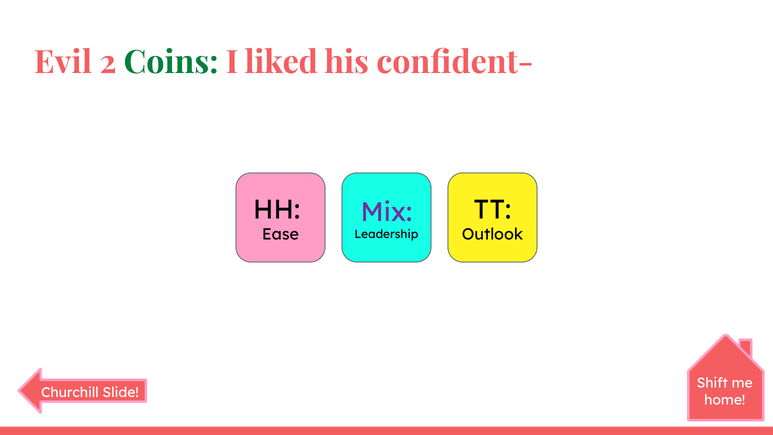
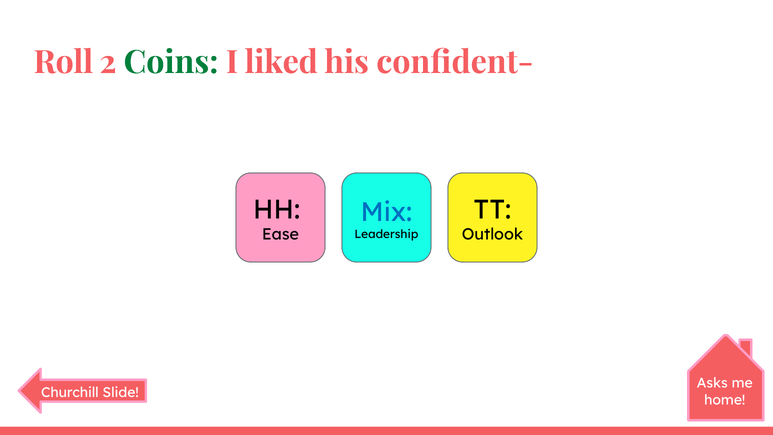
Evil: Evil -> Roll (63, 62)
Mix colour: purple -> blue (386, 212)
Shift: Shift -> Asks (712, 383)
